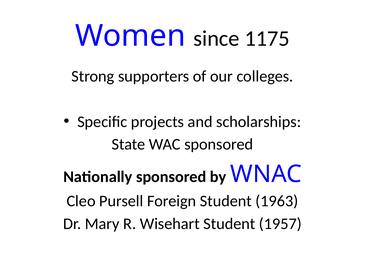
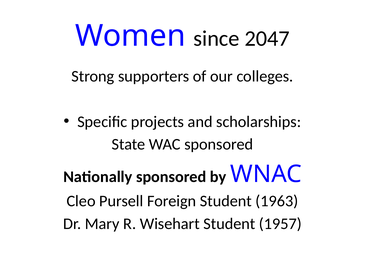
1175: 1175 -> 2047 (267, 39)
